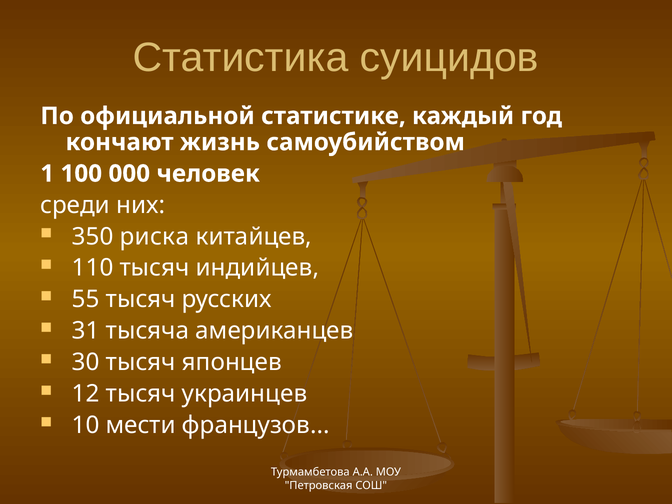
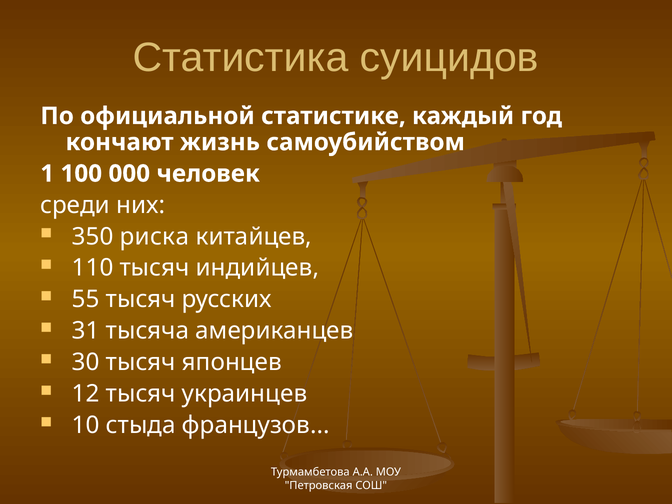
мести: мести -> стыда (141, 425)
